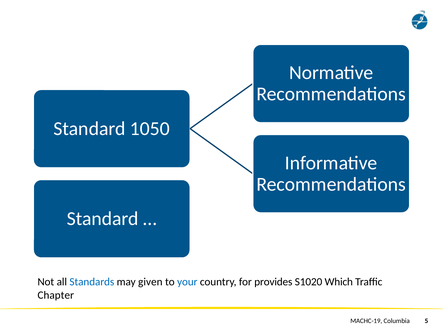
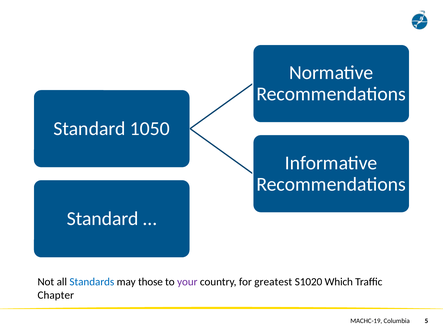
given: given -> those (150, 282)
your colour: blue -> purple (187, 282)
provides: provides -> greatest (273, 282)
